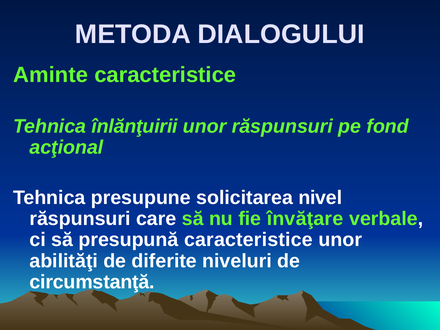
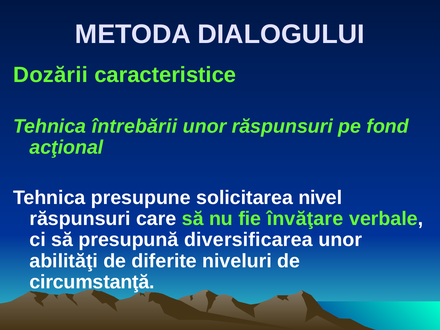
Aminte: Aminte -> Dozării (51, 75)
înlănţuirii: înlănţuirii -> întrebării (134, 126)
presupună caracteristice: caracteristice -> diversificarea (248, 240)
